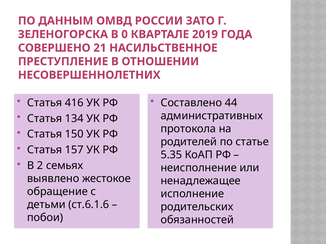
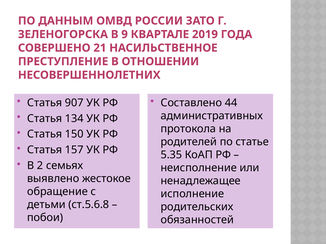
0: 0 -> 9 (125, 34)
416: 416 -> 907 (74, 103)
ст.6.1.6: ст.6.1.6 -> ст.5.6.8 (89, 205)
